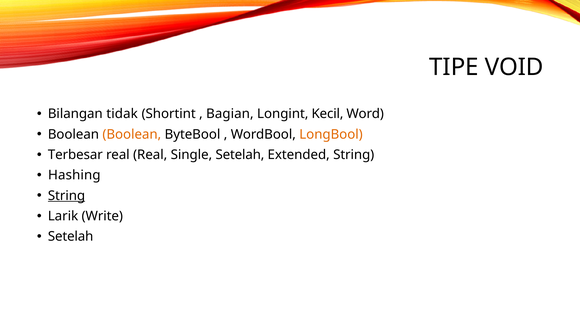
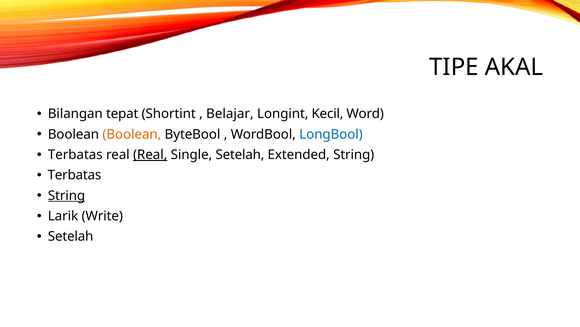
VOID: VOID -> AKAL (514, 67)
tidak: tidak -> tepat (122, 114)
Bagian: Bagian -> Belajar (230, 114)
LongBool colour: orange -> blue (331, 134)
Terbesar: Terbesar -> Terbatas (75, 154)
Real underline: none -> present (150, 154)
Hashing: Hashing -> Terbatas (74, 175)
